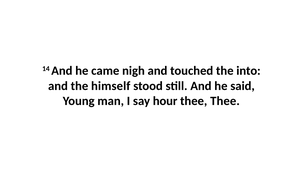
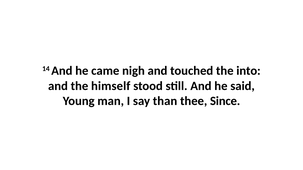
hour: hour -> than (165, 101)
thee Thee: Thee -> Since (225, 101)
